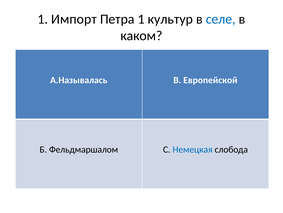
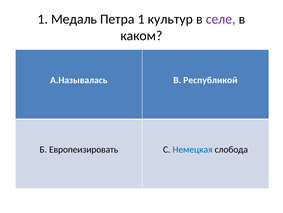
Импорт: Импорт -> Медаль (74, 19)
селе colour: blue -> purple (221, 19)
Европейской: Европейской -> Республикой (210, 80)
Фельдмаршалом: Фельдмаршалом -> Европеизировать (84, 149)
